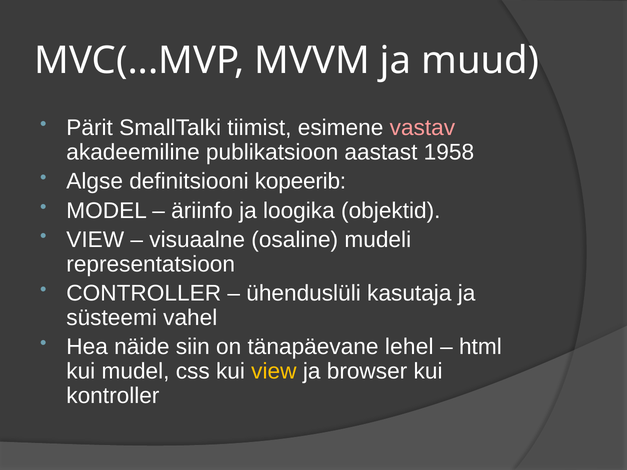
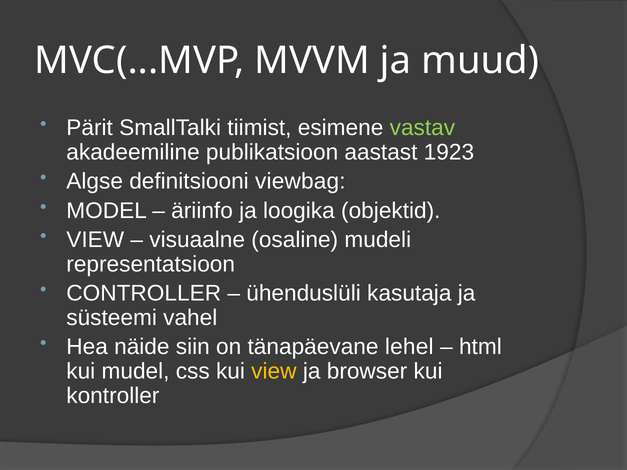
vastav colour: pink -> light green (422, 128)
1958: 1958 -> 1923 (449, 152)
kopeerib: kopeerib -> viewbag (300, 182)
